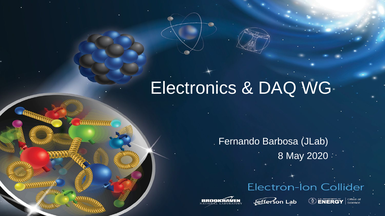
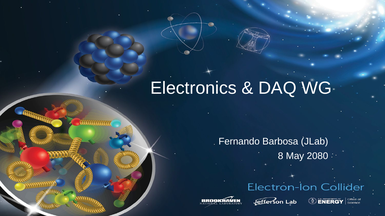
2020: 2020 -> 2080 (317, 156)
